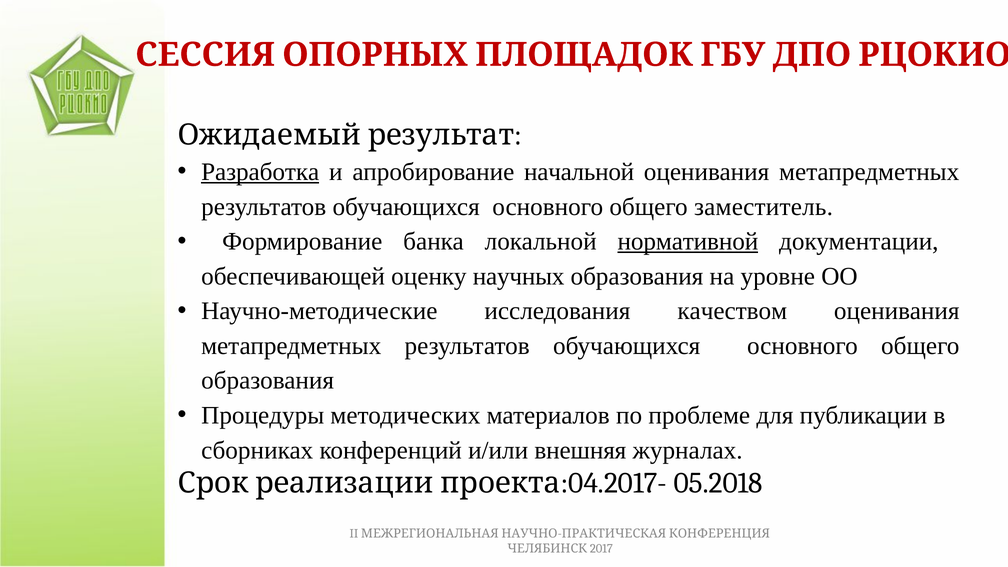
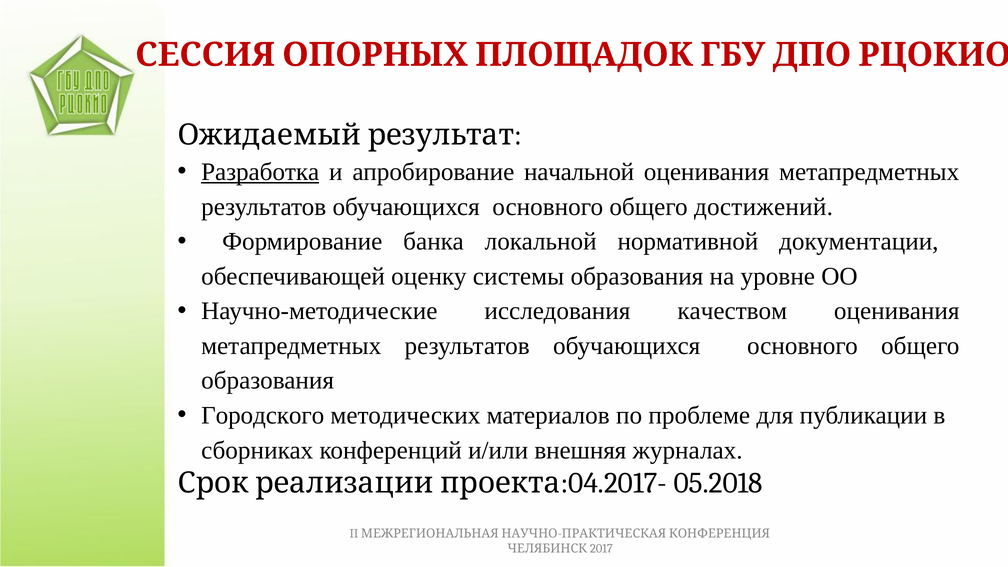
заместитель: заместитель -> достижений (763, 207)
нормативной underline: present -> none (688, 242)
научных: научных -> системы (519, 276)
Процедуры: Процедуры -> Городского (263, 415)
